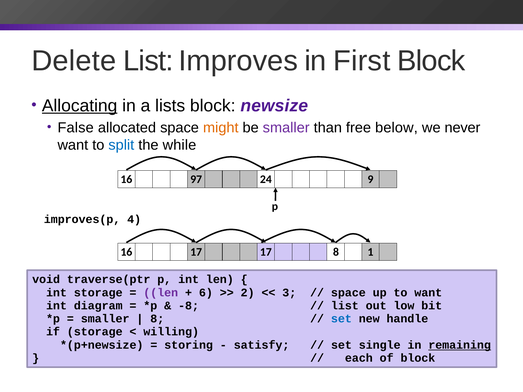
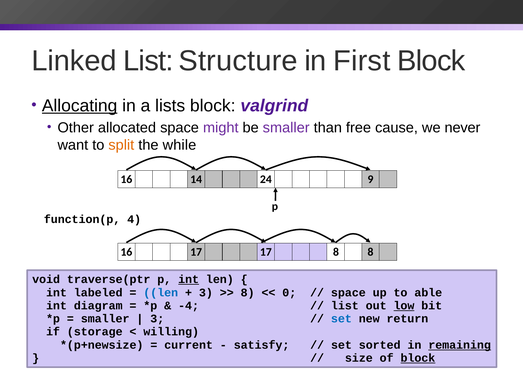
Delete: Delete -> Linked (74, 61)
Improves: Improves -> Structure (238, 61)
newsize: newsize -> valgrind (274, 106)
False: False -> Other (76, 128)
might colour: orange -> purple (221, 128)
below: below -> cause (397, 128)
split colour: blue -> orange (121, 145)
97: 97 -> 14 (196, 179)
improves(p: improves(p -> function(p (82, 219)
17 1: 1 -> 8 (370, 252)
int underline: none -> present (189, 280)
int storage: storage -> labeled (98, 293)
len colour: purple -> blue (161, 293)
6: 6 -> 3 (206, 293)
2: 2 -> 8 (248, 293)
3: 3 -> 0 (289, 293)
to want: want -> able (428, 293)
-8: -8 -> -4 (189, 306)
low underline: none -> present (404, 306)
8: 8 -> 3 (157, 319)
handle: handle -> return (407, 319)
storing: storing -> current (189, 345)
single: single -> sorted (380, 345)
each: each -> size (359, 358)
block underline: none -> present (418, 358)
